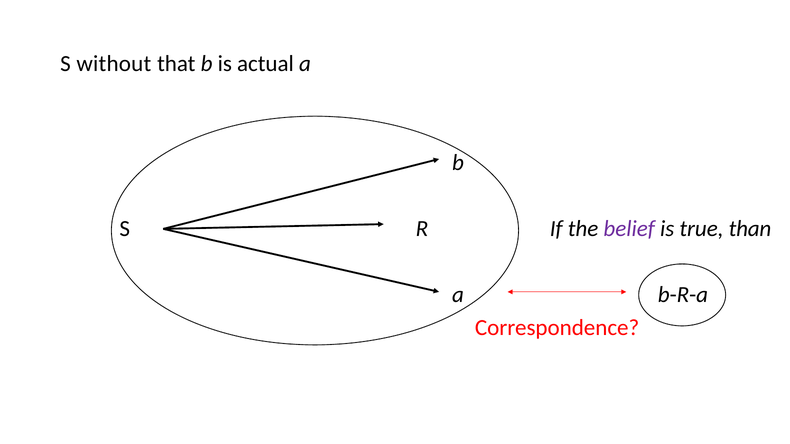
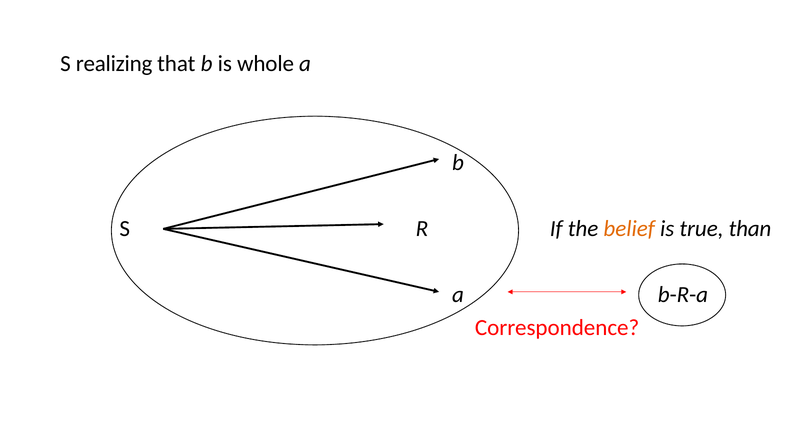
without: without -> realizing (114, 64)
actual: actual -> whole (266, 64)
belief colour: purple -> orange (629, 229)
